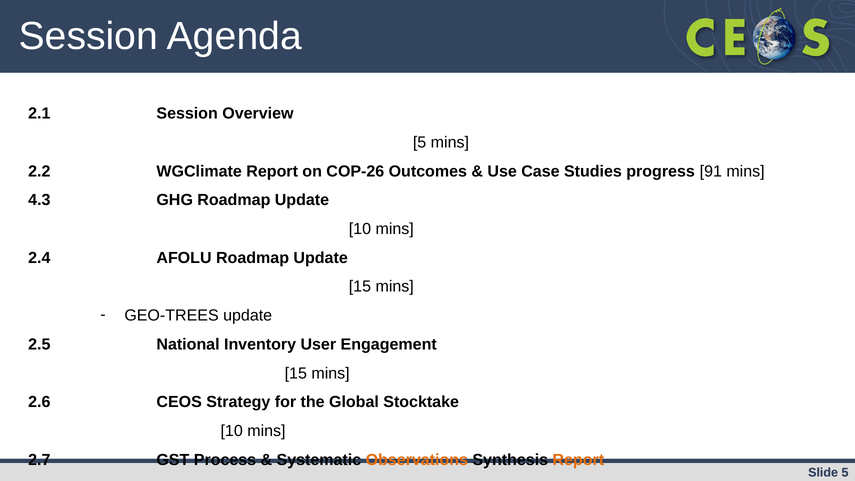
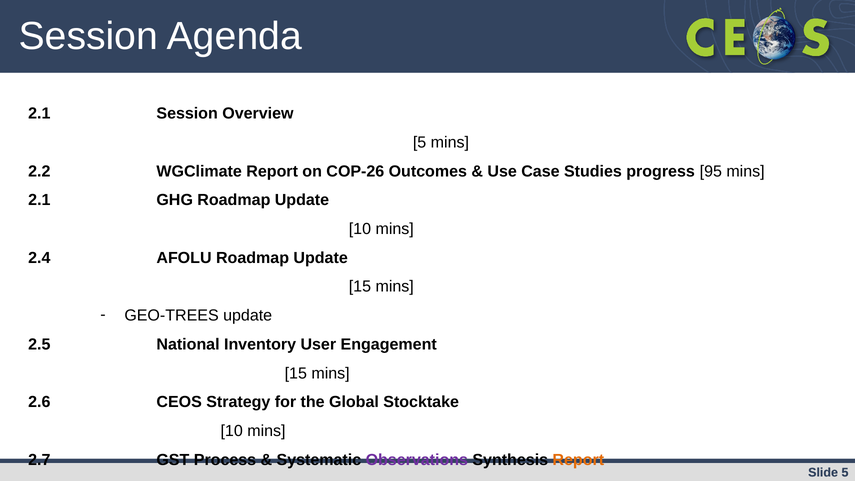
91: 91 -> 95 (711, 171)
4.3: 4.3 -> 2.1 (39, 200)
Observations colour: orange -> purple (417, 460)
